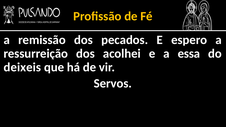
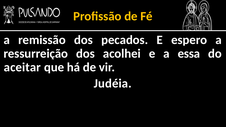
deixeis: deixeis -> aceitar (22, 67)
Servos: Servos -> Judéia (113, 83)
